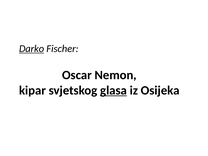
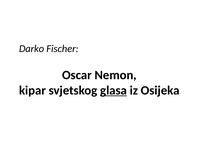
Darko underline: present -> none (32, 49)
